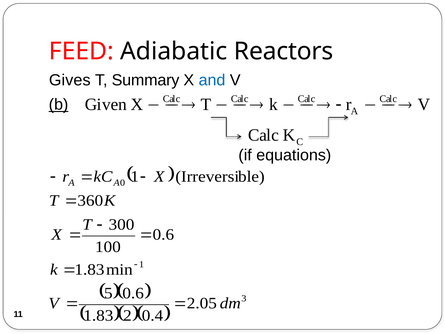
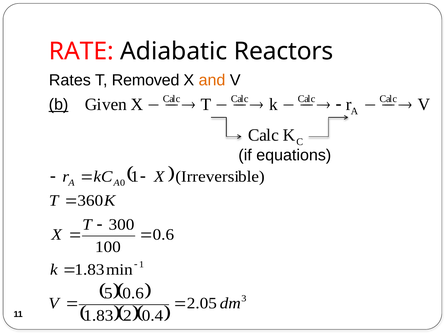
FEED: FEED -> RATE (81, 51)
Gives: Gives -> Rates (70, 80)
Summary: Summary -> Removed (146, 80)
and colour: blue -> orange (212, 80)
